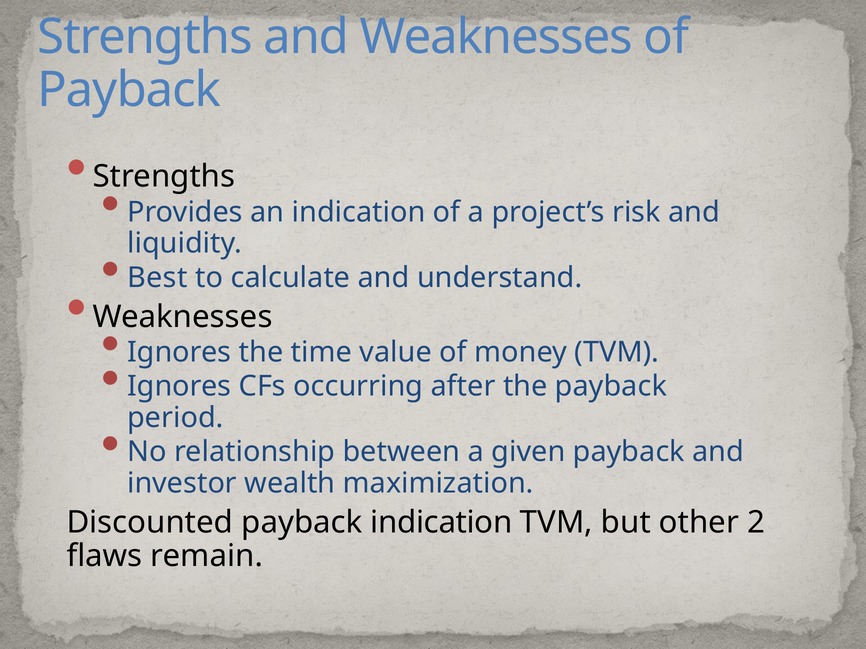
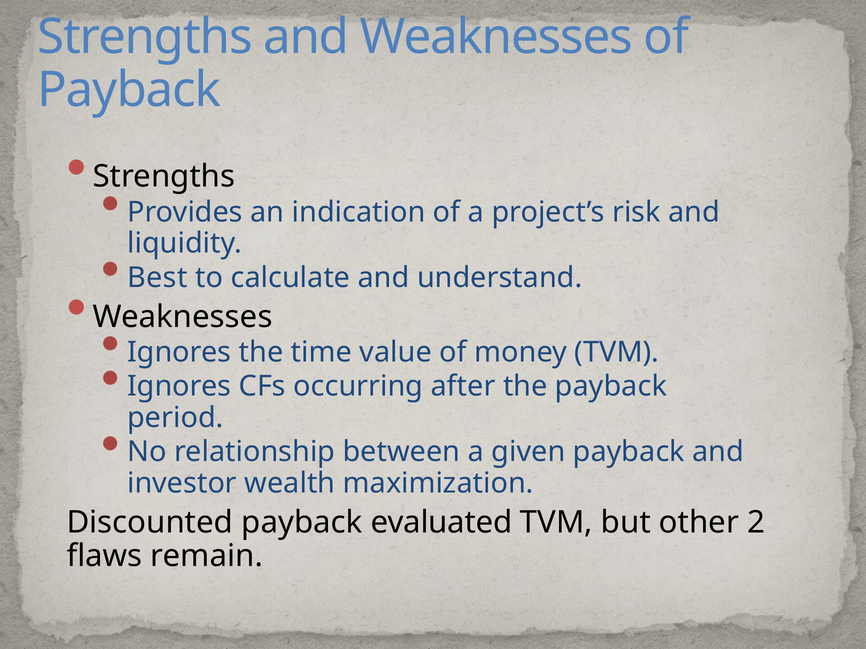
payback indication: indication -> evaluated (441, 523)
